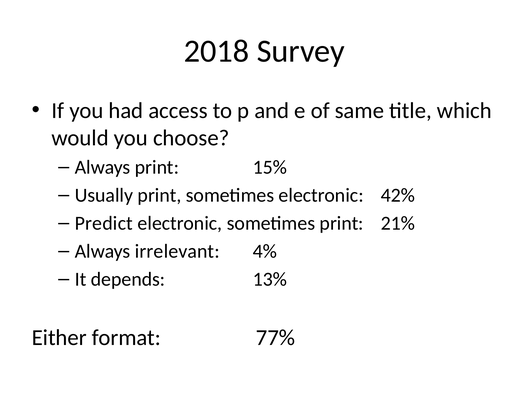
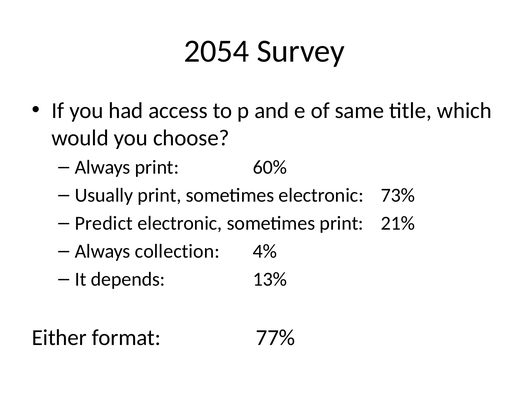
2018: 2018 -> 2054 (217, 51)
15%: 15% -> 60% (270, 167)
42%: 42% -> 73% (398, 195)
irrelevant: irrelevant -> collection (177, 251)
